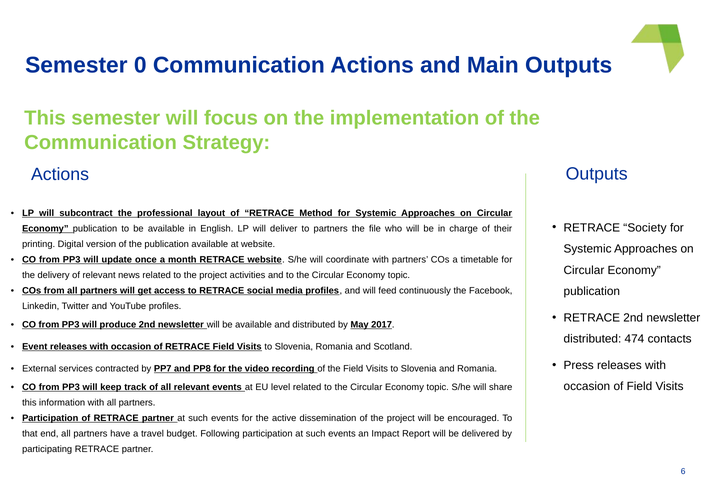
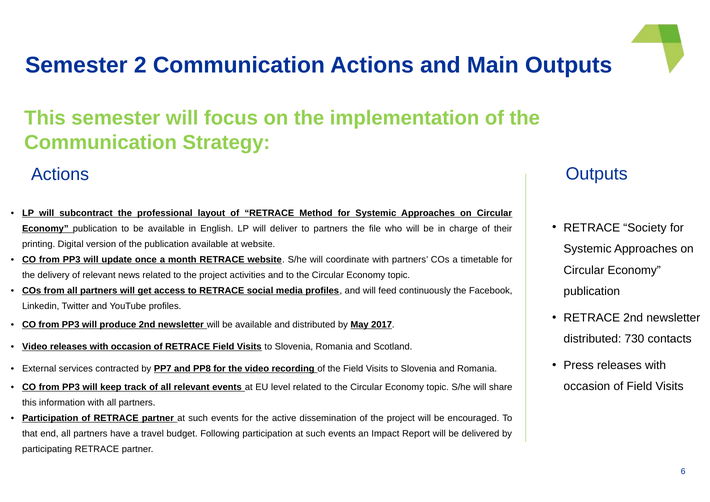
0: 0 -> 2 (140, 65)
474: 474 -> 730 (634, 339)
Event: Event -> Video (35, 347)
